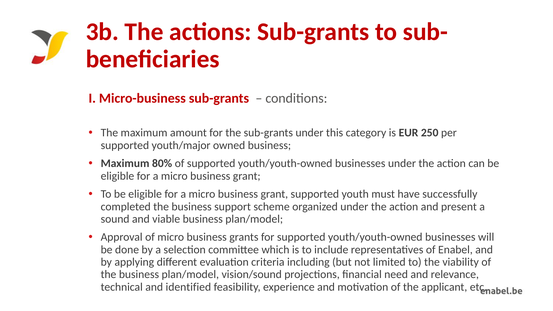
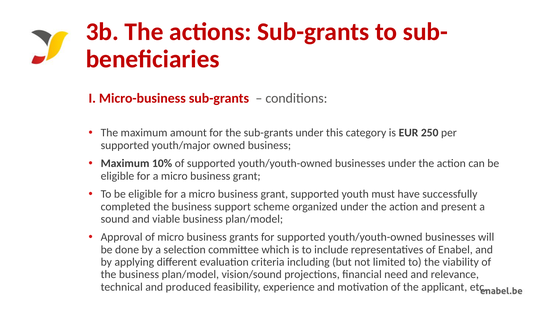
80%: 80% -> 10% (162, 163)
identified: identified -> produced (188, 287)
